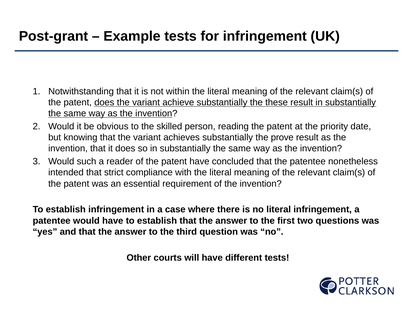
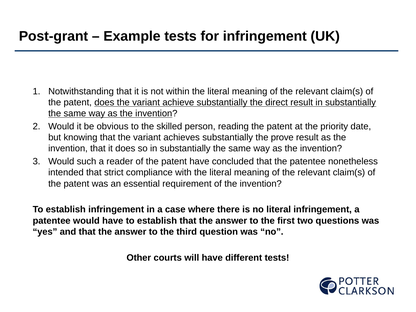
these: these -> direct (277, 102)
